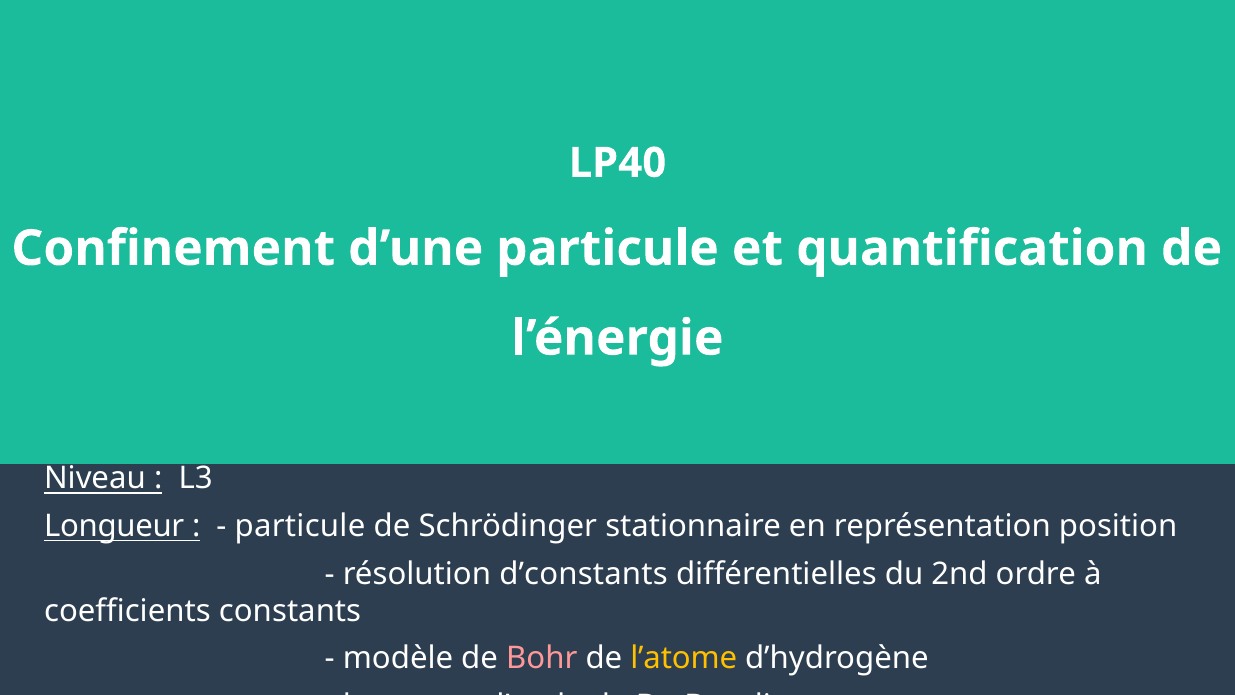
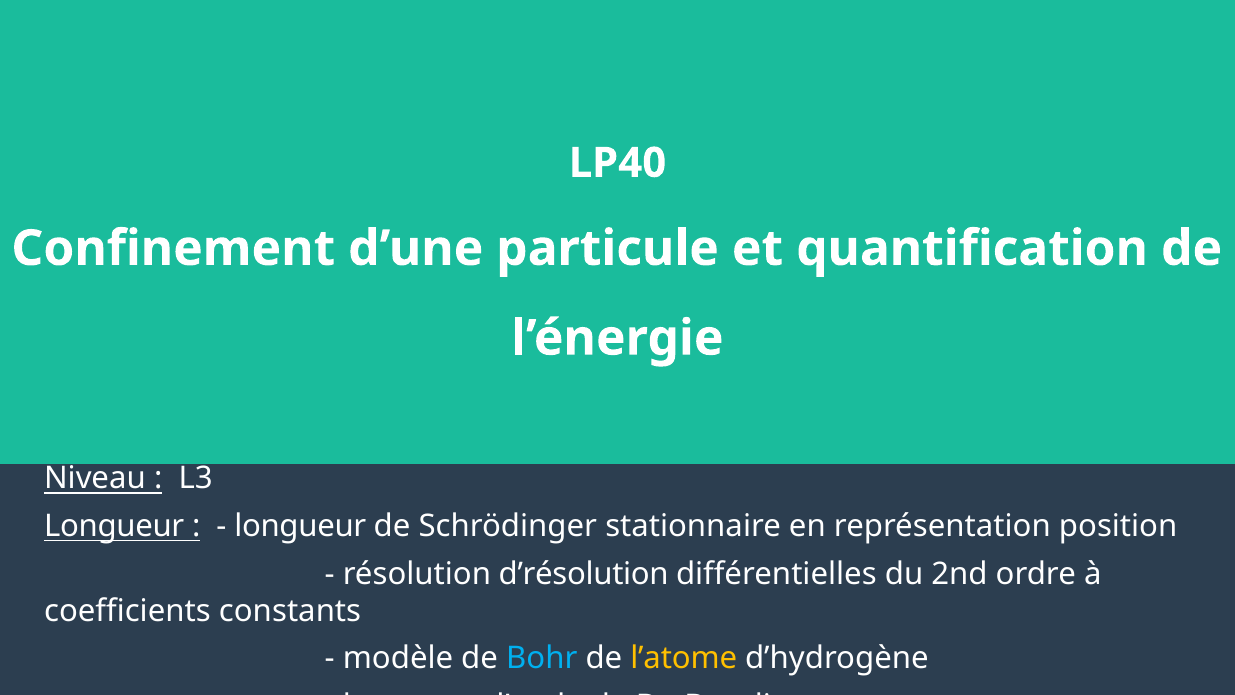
particule: particule -> longueur (300, 526)
d’constants: d’constants -> d’résolution (584, 574)
Bohr colour: pink -> light blue (542, 658)
